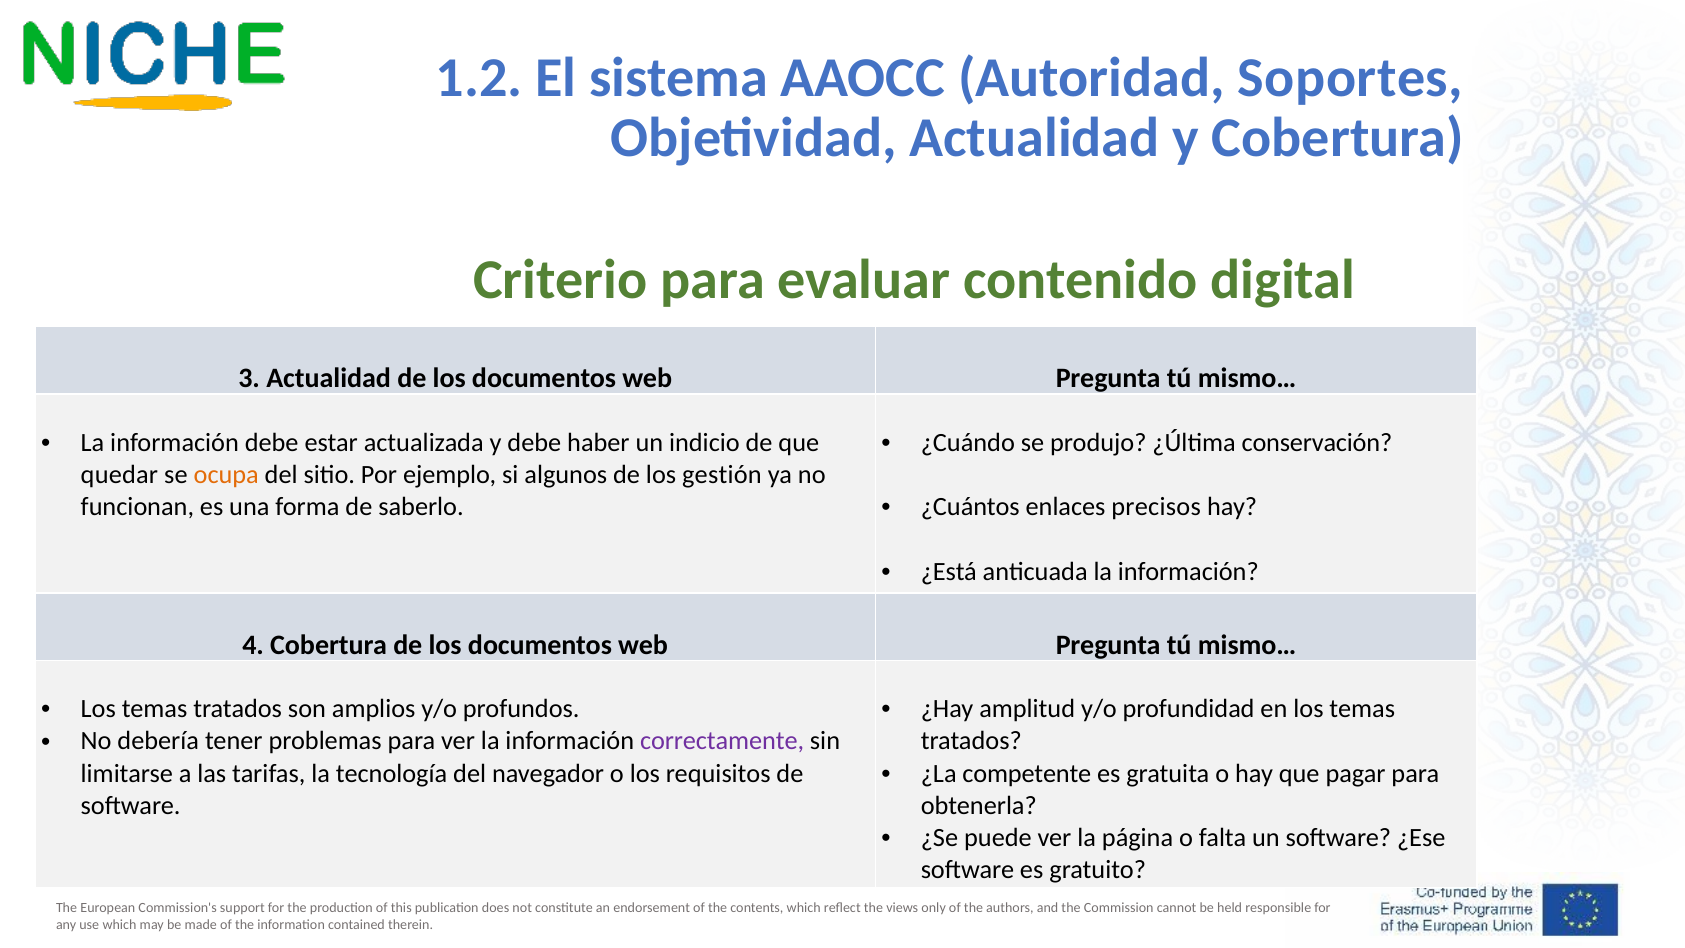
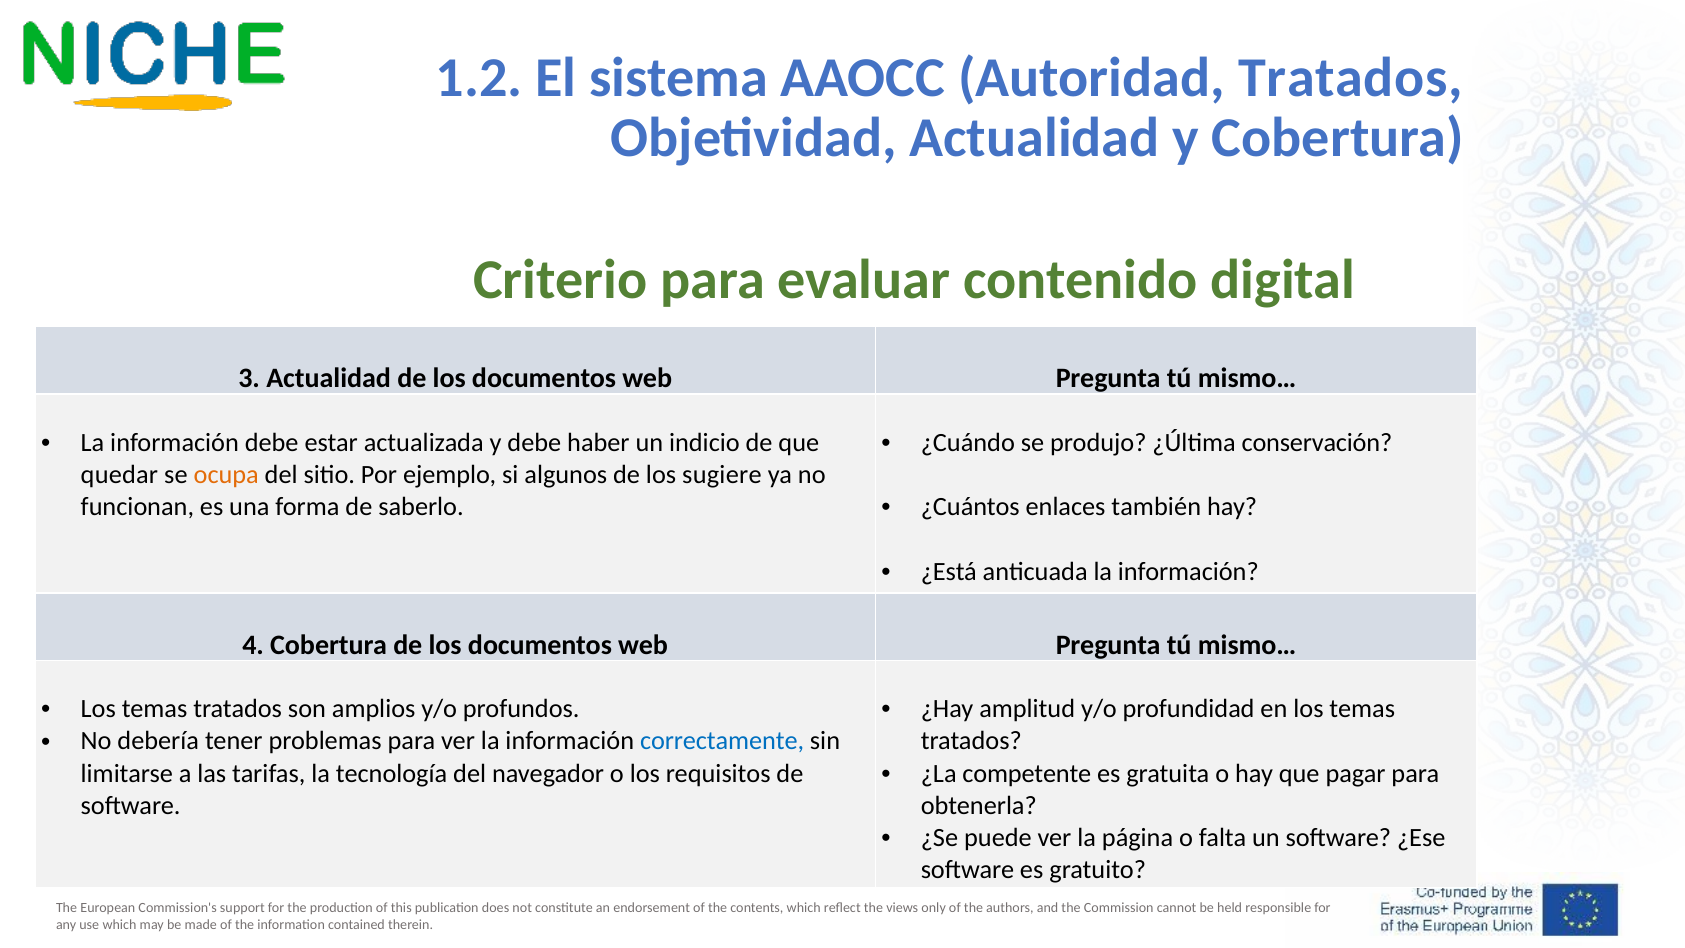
Autoridad Soportes: Soportes -> Tratados (1350, 78)
gestión: gestión -> sugiere (722, 475)
precisos: precisos -> también (1156, 507)
correctamente colour: purple -> blue (722, 741)
